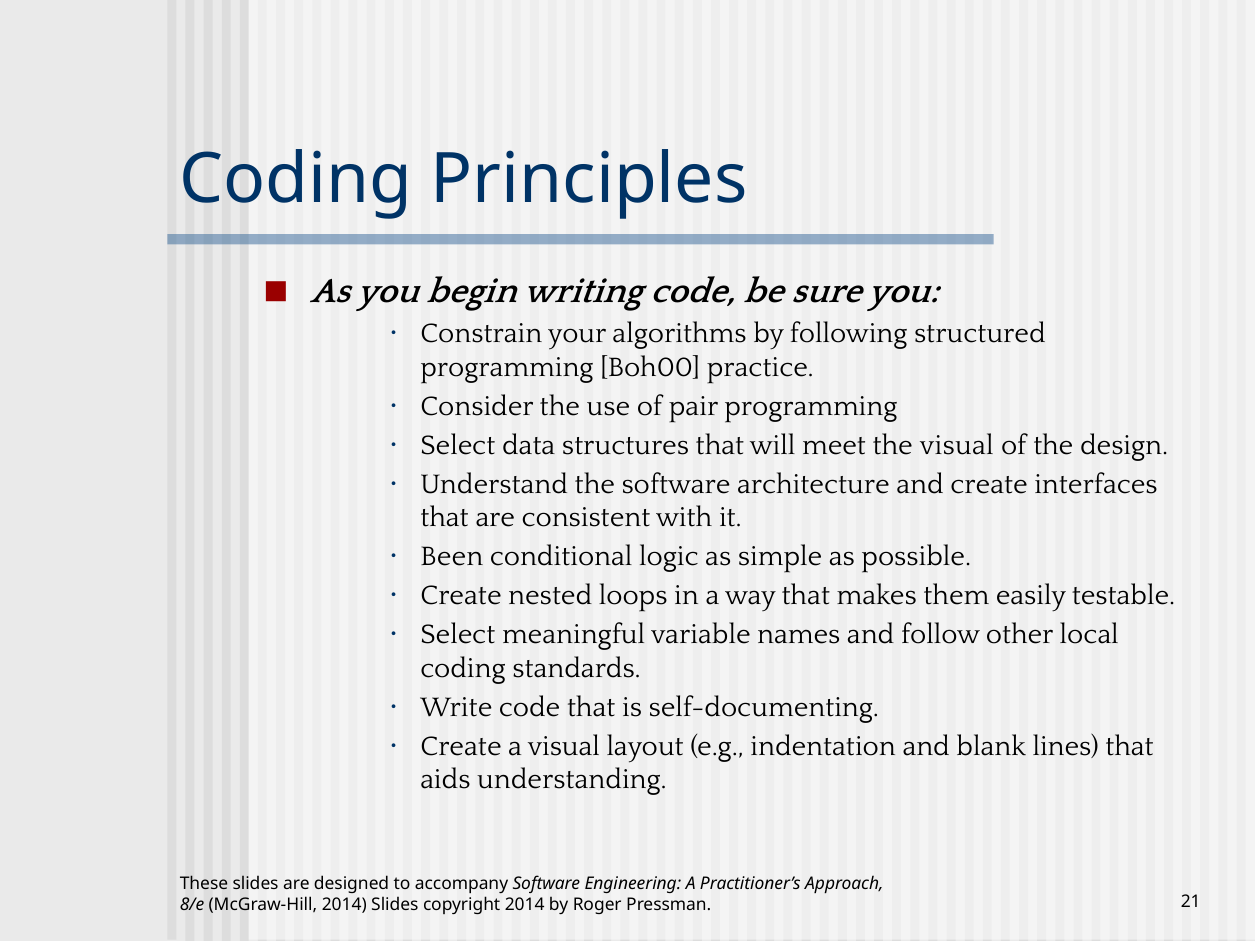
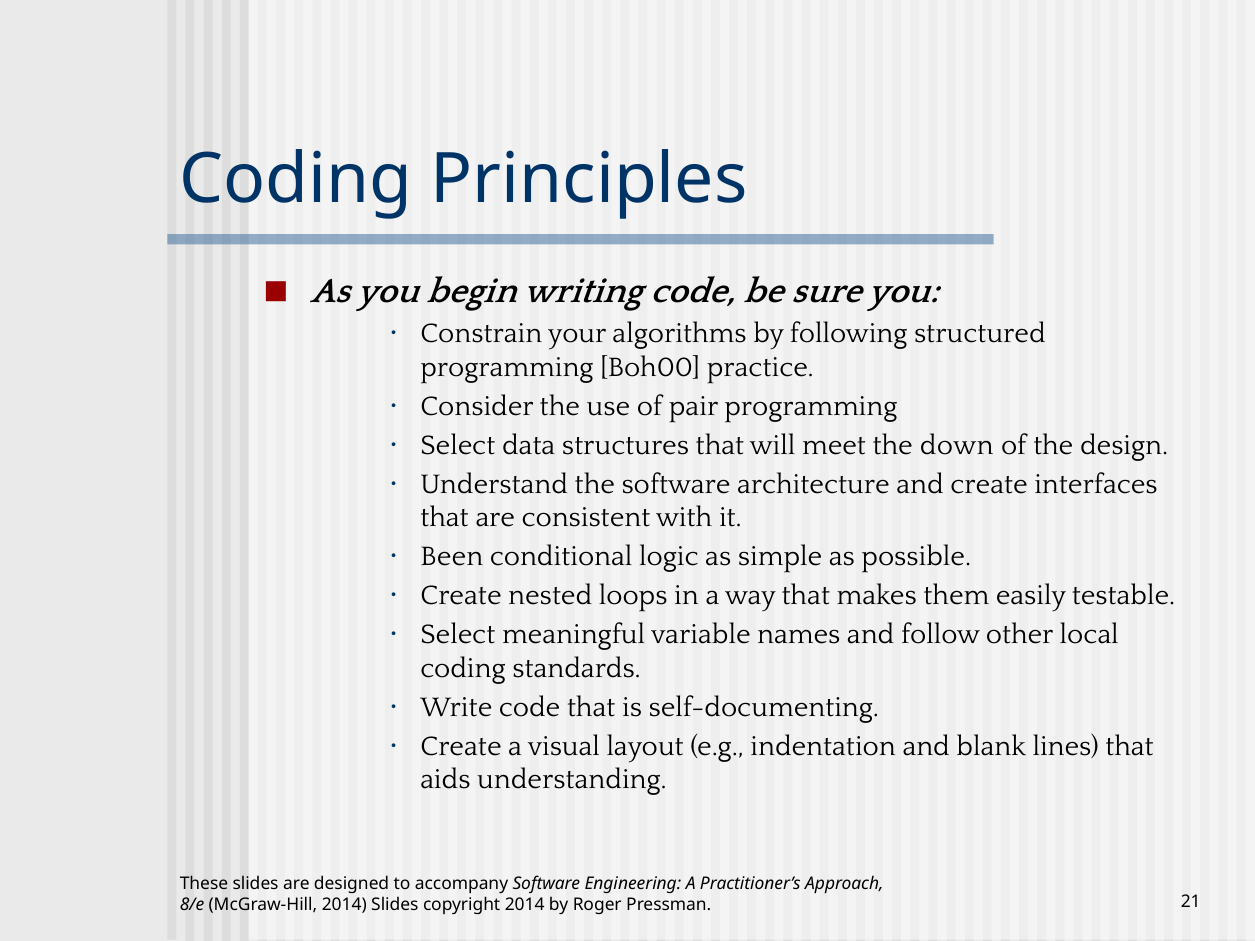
the visual: visual -> down (957, 445)
